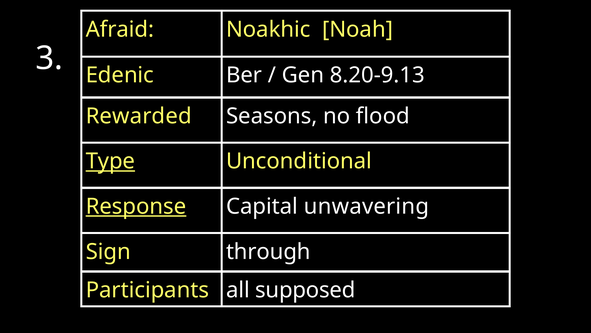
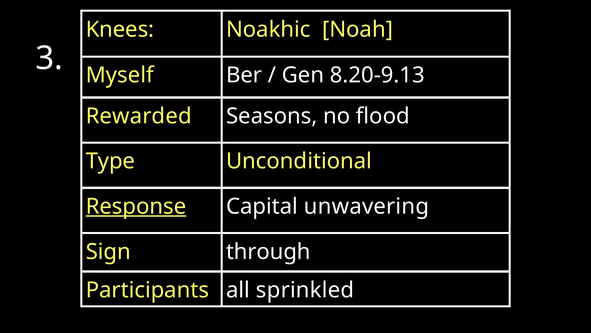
Afraid: Afraid -> Knees (120, 29)
Edenic: Edenic -> Myself (120, 75)
Type underline: present -> none (110, 161)
supposed: supposed -> sprinkled (305, 290)
